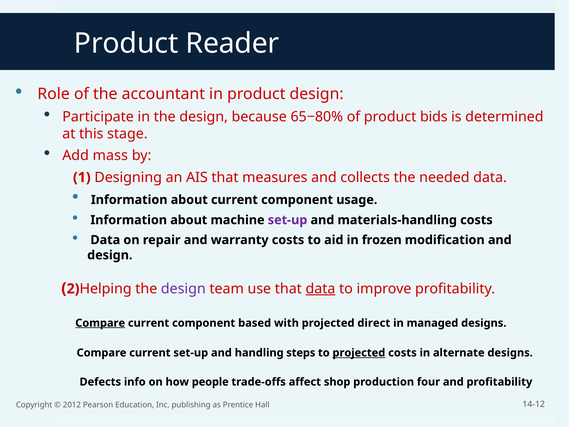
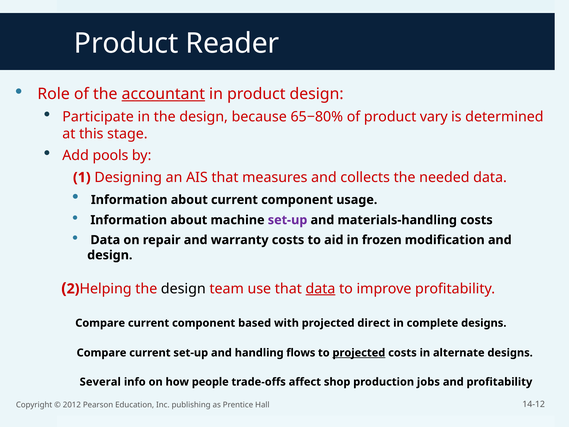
accountant underline: none -> present (163, 94)
bids: bids -> vary (434, 117)
mass: mass -> pools (110, 155)
design colour: purple -> black (183, 289)
Compare underline: present -> none (100, 323)
managed: managed -> complete (432, 323)
steps: steps -> flows (301, 353)
Defects: Defects -> Several (100, 382)
four: four -> jobs (428, 382)
